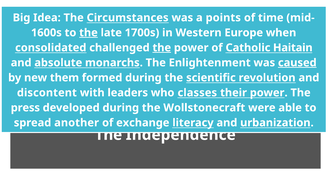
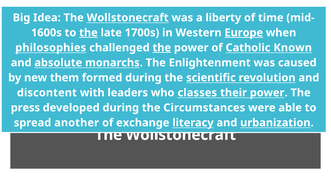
Idea The Circumstances: Circumstances -> Wollstonecraft (128, 18)
points: points -> liberty (223, 18)
Europe underline: none -> present (244, 33)
consolidated: consolidated -> philosophies (51, 48)
Haitain: Haitain -> Known (293, 48)
caused underline: present -> none (297, 63)
Wollstonecraft: Wollstonecraft -> Circumstances (204, 108)
Independence: Independence -> Wollstonecraft (181, 135)
